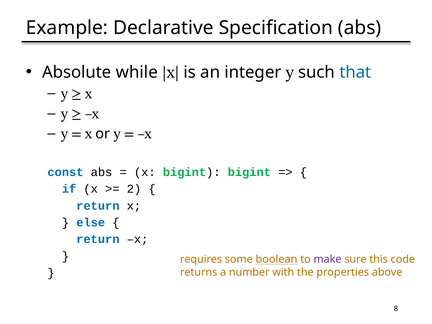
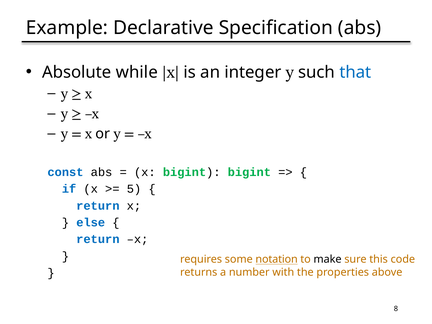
2: 2 -> 5 (134, 189)
boolean: boolean -> notation (277, 259)
make colour: purple -> black (328, 259)
